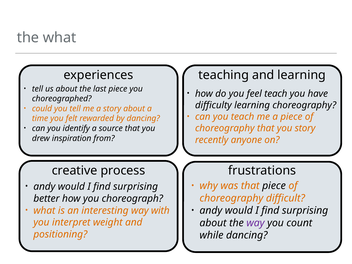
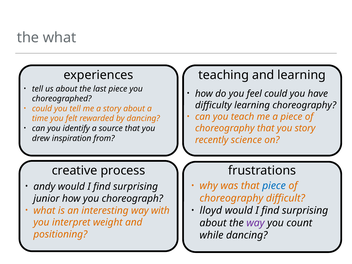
feel teach: teach -> could (276, 94)
anyone: anyone -> science (246, 140)
piece colour: black -> blue (274, 186)
better: better -> junior (46, 199)
andy: andy -> lloyd (211, 211)
